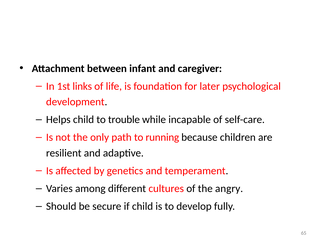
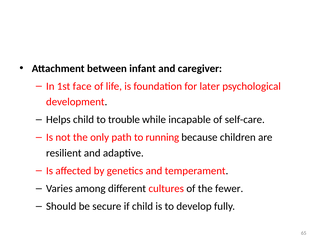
links: links -> face (82, 86)
angry: angry -> fewer (229, 189)
